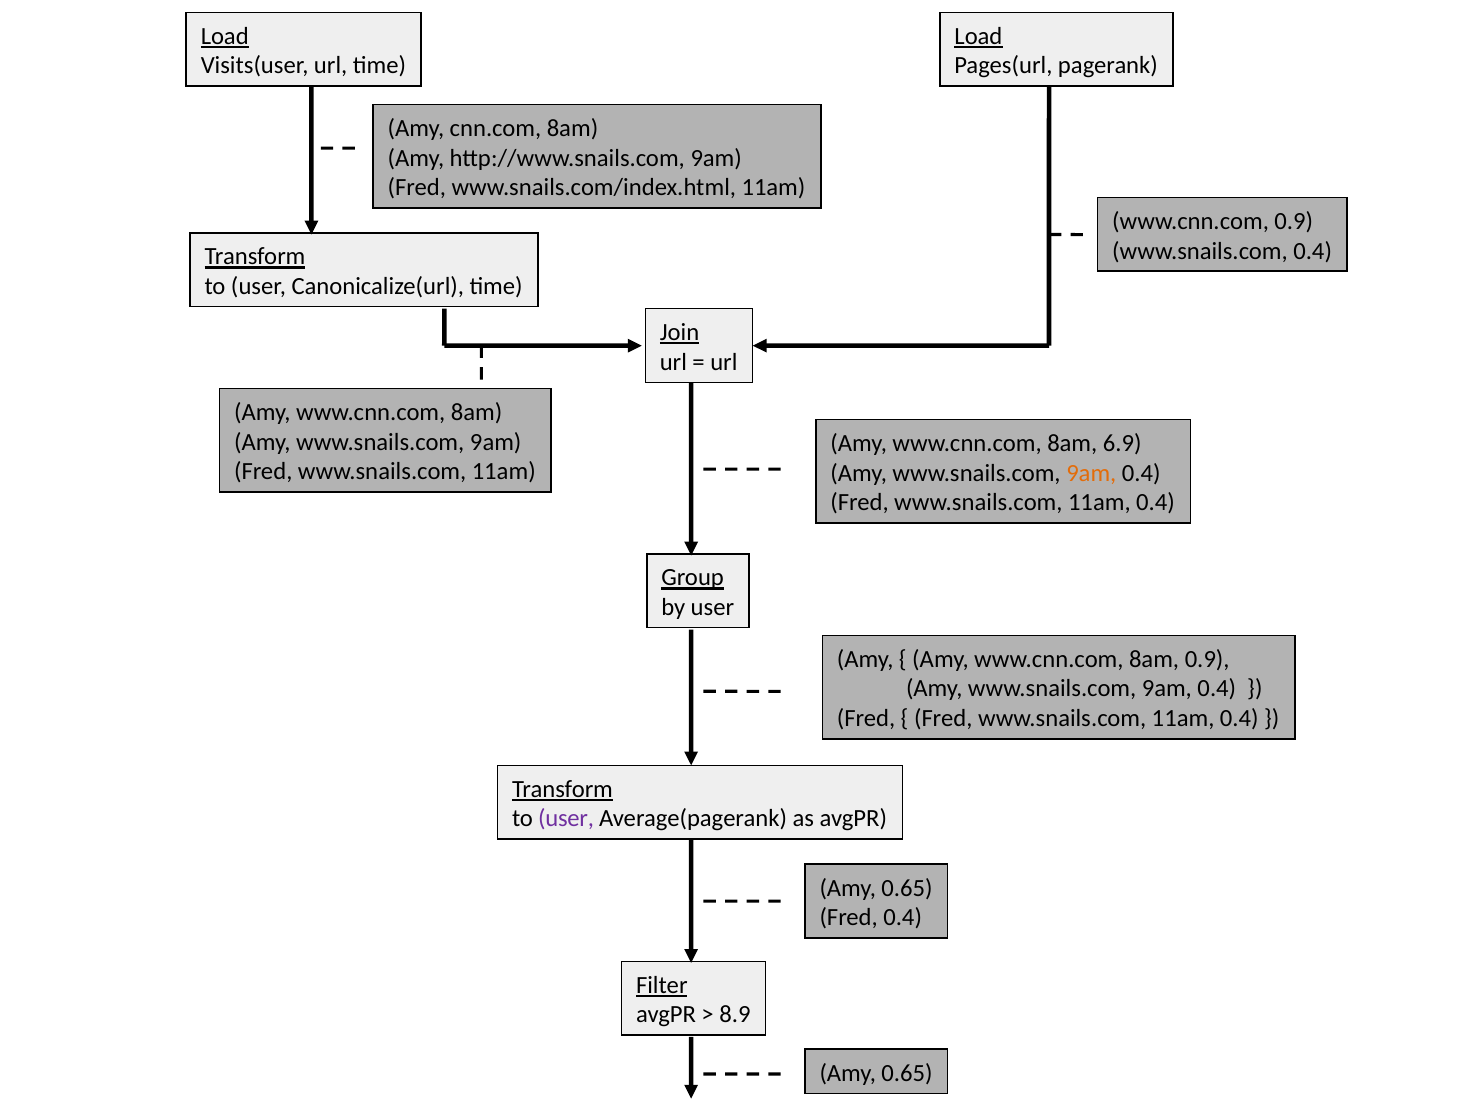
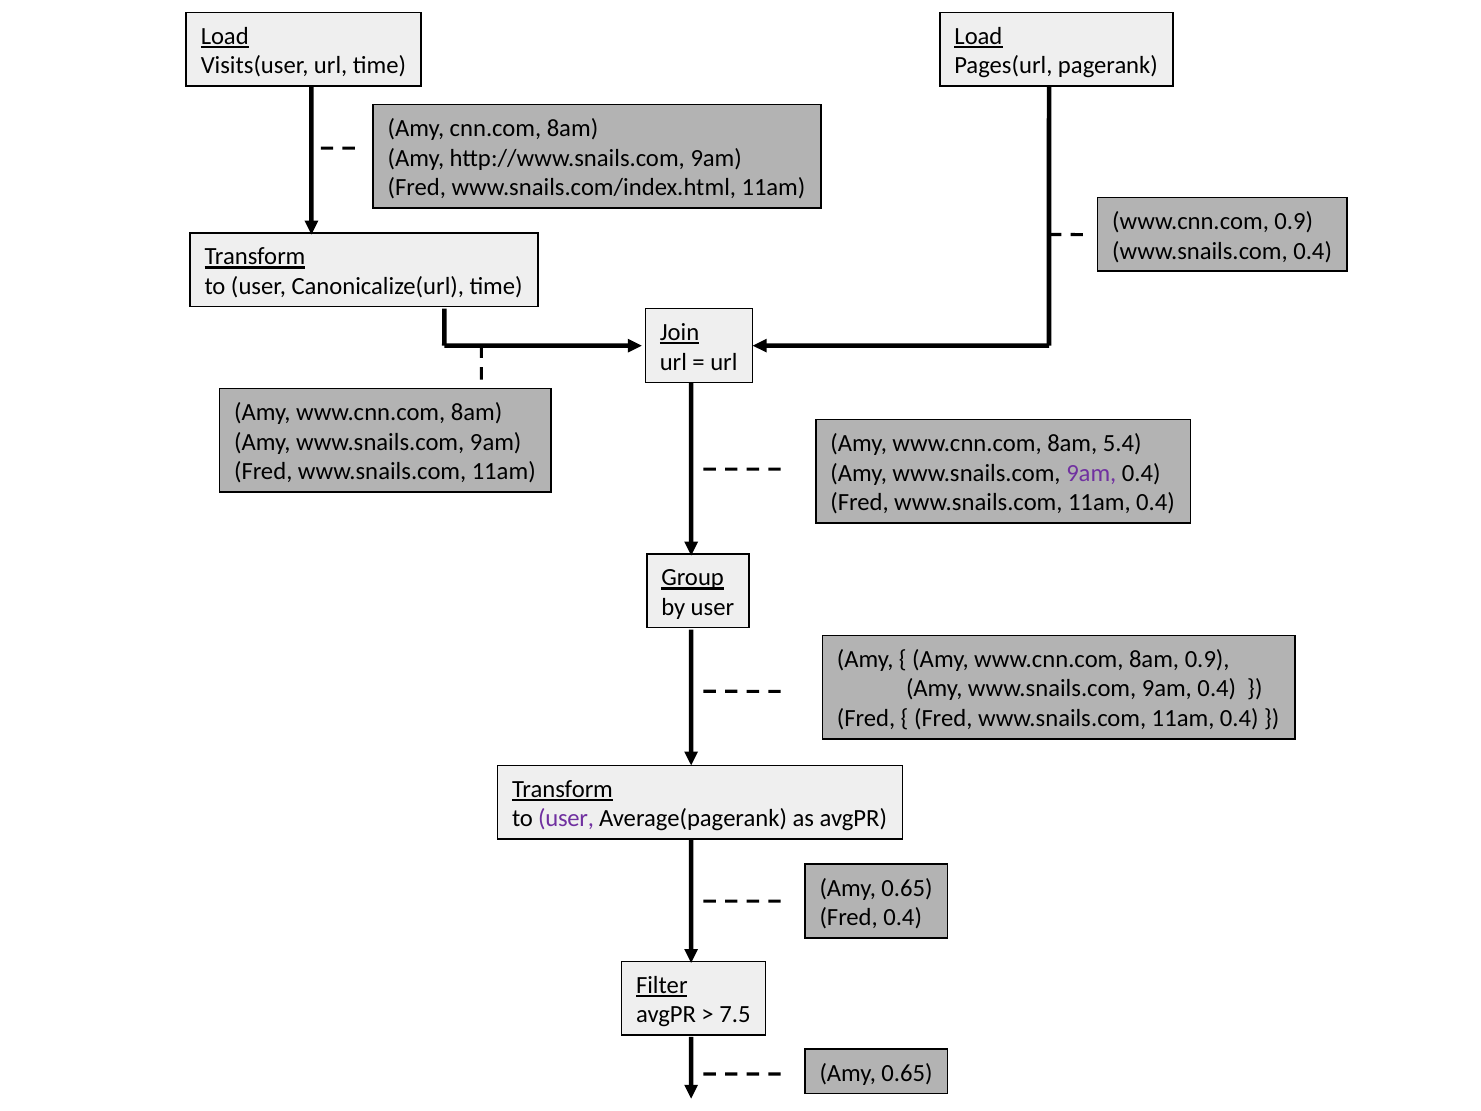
6.9: 6.9 -> 5.4 (1122, 443)
9am colour: orange -> purple (1091, 473)
8.9: 8.9 -> 7.5 (735, 1015)
